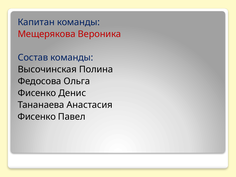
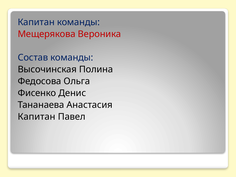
Фисенко: Фисенко -> Капитан (37, 117)
